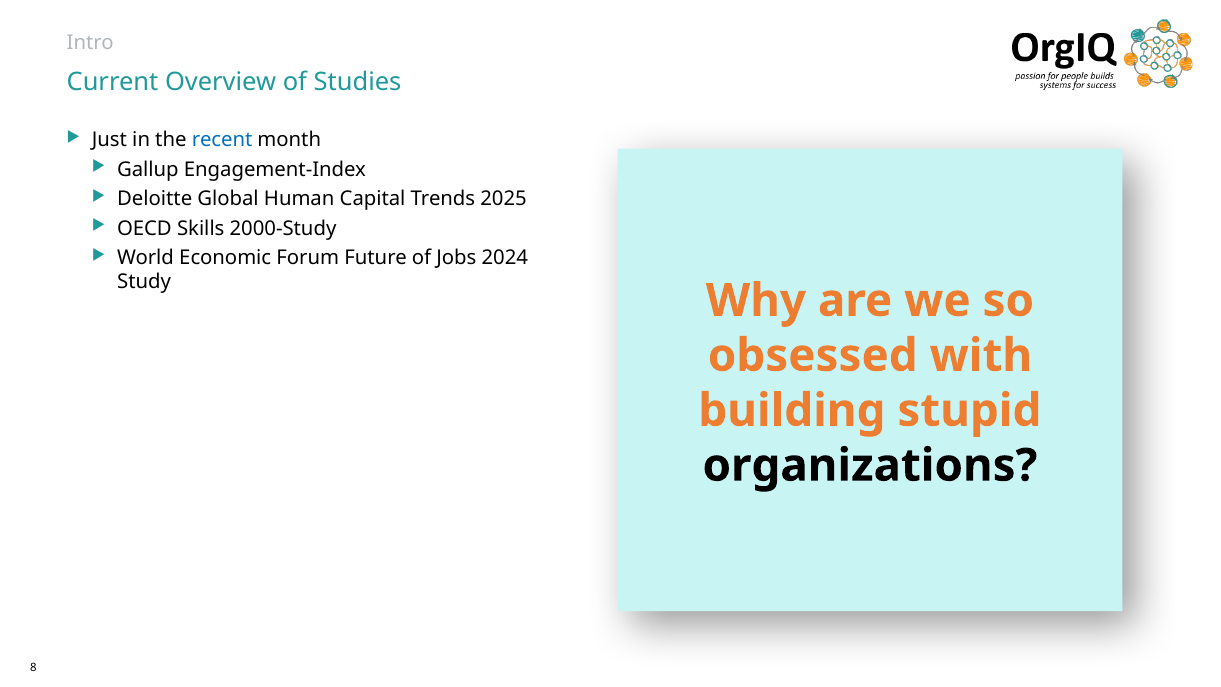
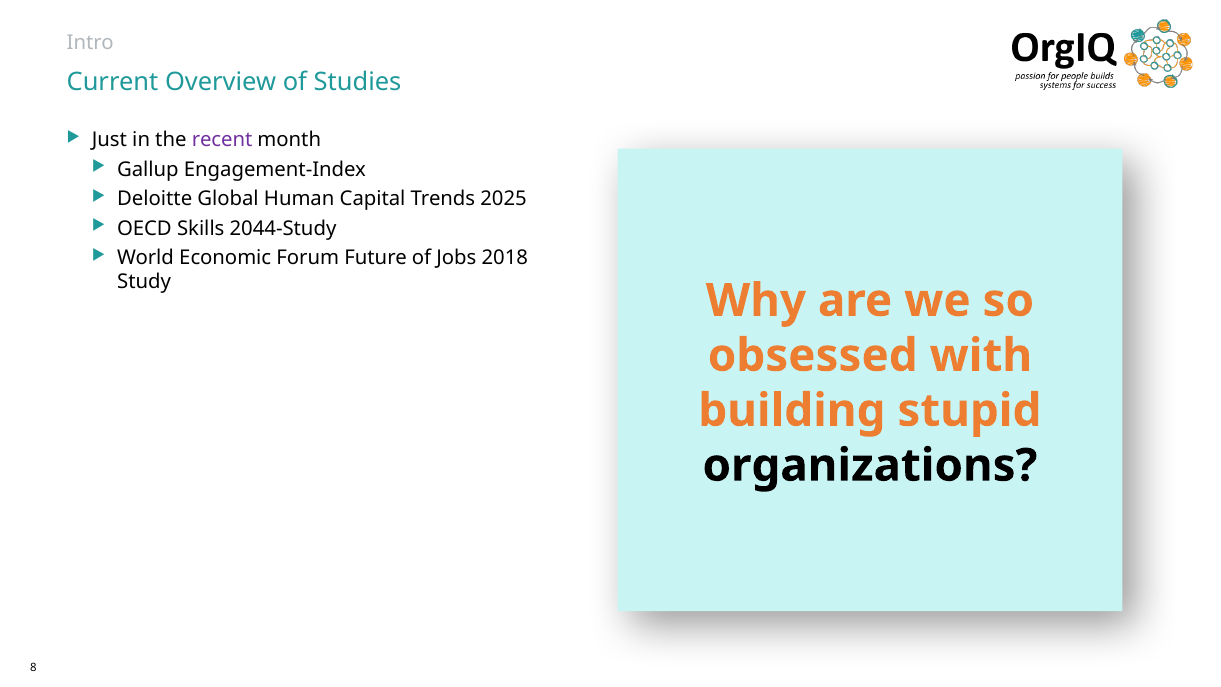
recent colour: blue -> purple (222, 140)
2000-Study: 2000-Study -> 2044-Study (283, 228)
2024: 2024 -> 2018 (505, 258)
